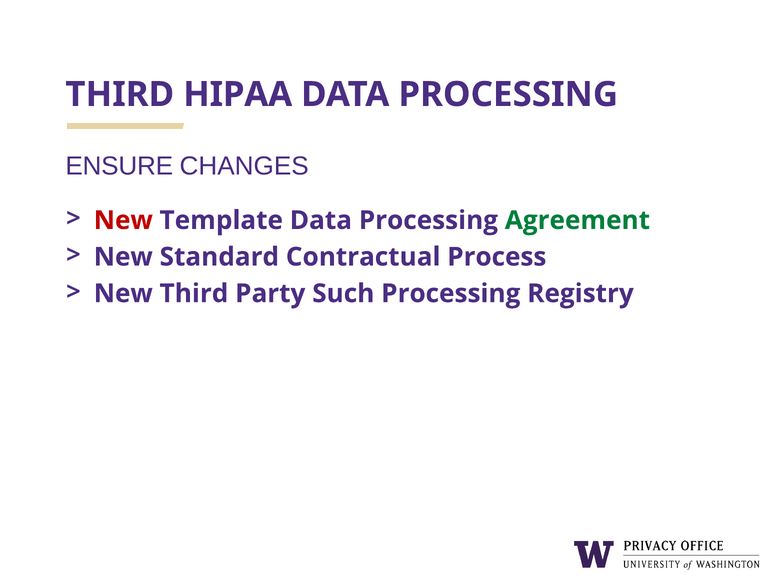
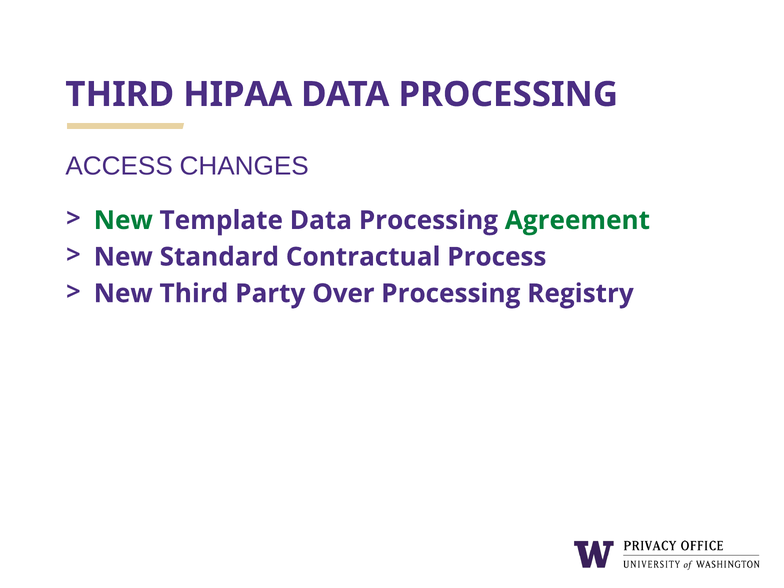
ENSURE: ENSURE -> ACCESS (119, 166)
New colour: red -> green (123, 220)
Such: Such -> Over (343, 294)
